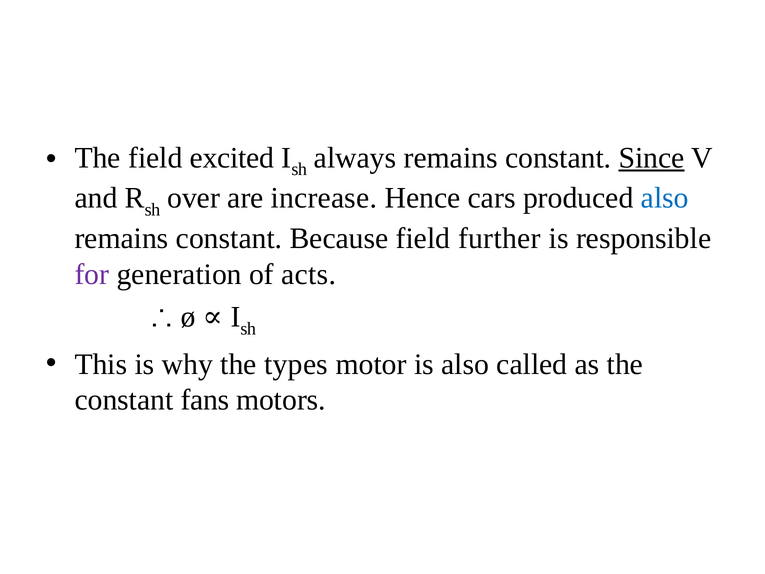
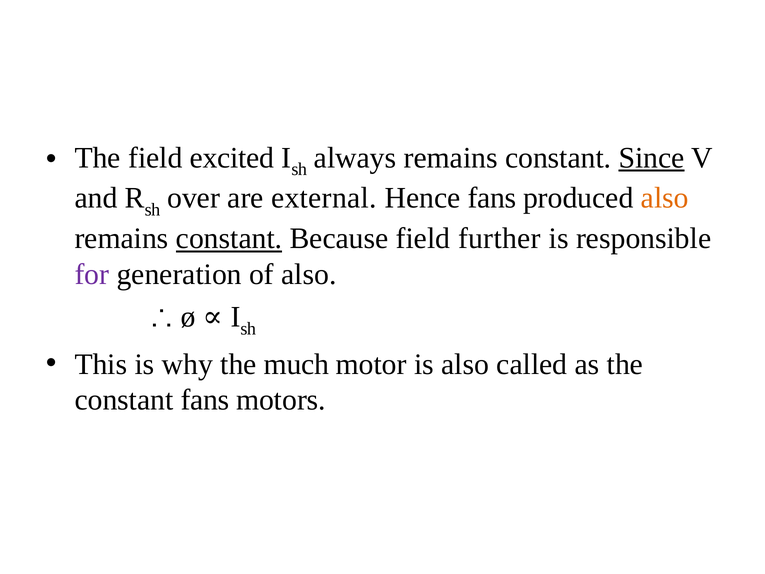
increase: increase -> external (324, 198)
Hence cars: cars -> fans (492, 198)
also colour: blue -> orange (665, 198)
constant underline: none -> present (229, 239)
of acts: acts -> also (309, 274)
types: types -> much (296, 364)
